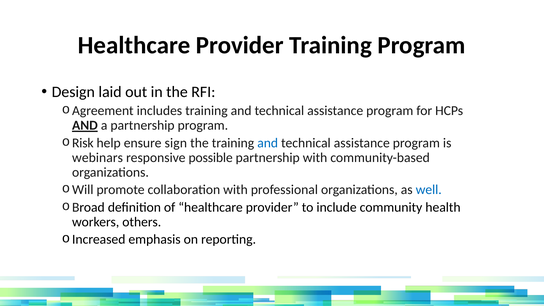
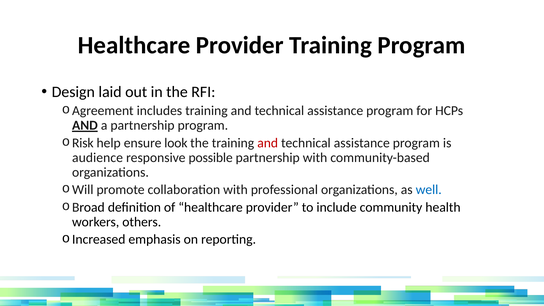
sign: sign -> look (176, 143)
and colour: blue -> red (268, 143)
webinars: webinars -> audience (98, 158)
